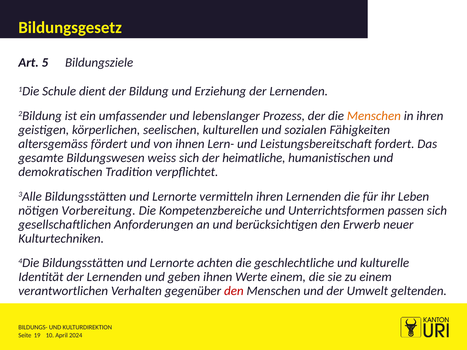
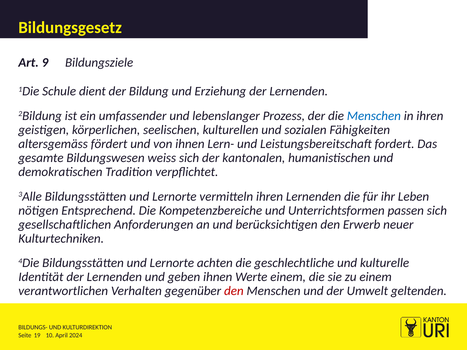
5: 5 -> 9 (45, 63)
Menschen colour: orange -> blue (374, 116)
heimatliche: heimatliche -> kantonalen (254, 158)
Vorbereitung: Vorbereitung -> Entsprechend (99, 211)
